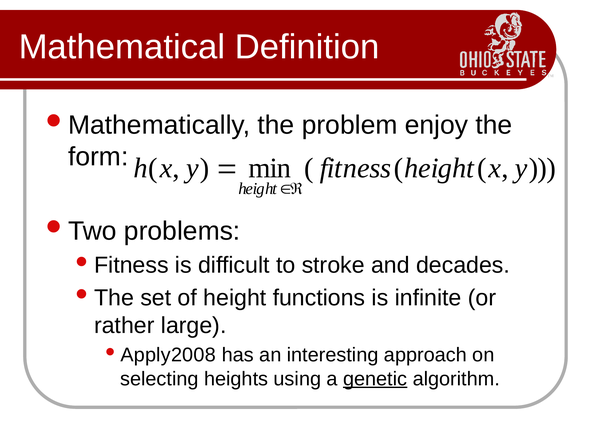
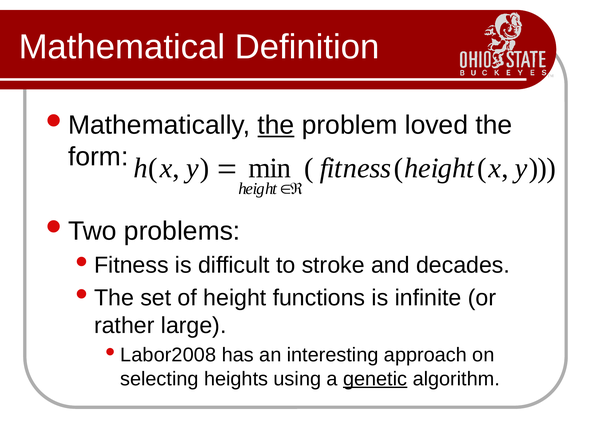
the underline: none -> present (276, 125)
enjoy: enjoy -> loved (436, 125)
Apply2008: Apply2008 -> Labor2008 (168, 355)
